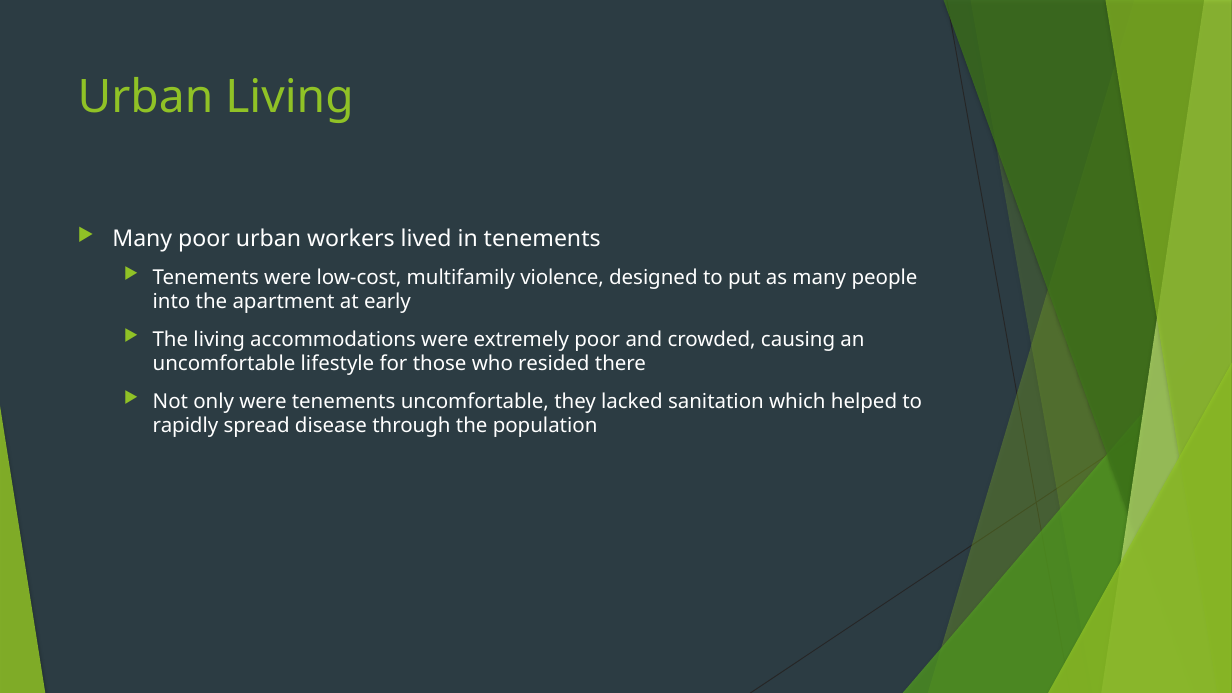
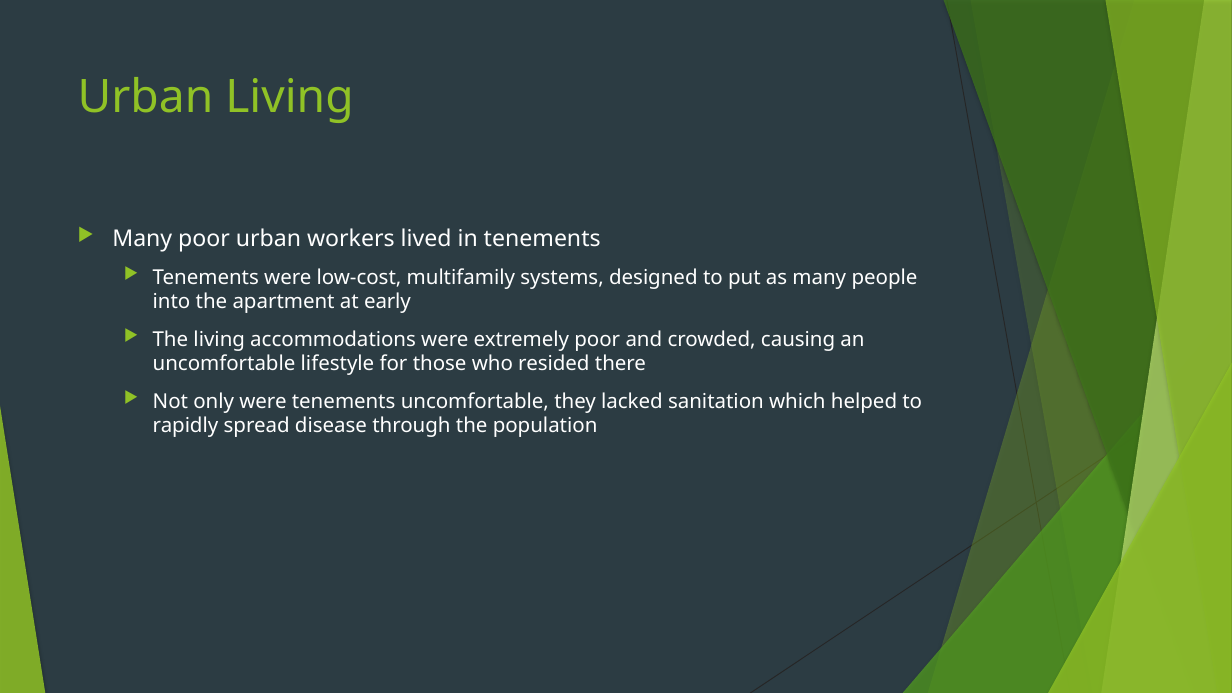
violence: violence -> systems (562, 277)
